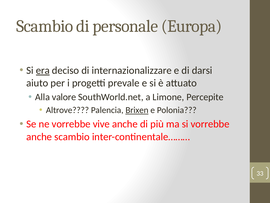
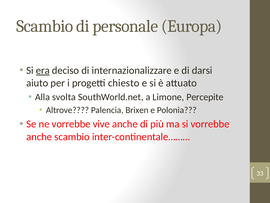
prevale: prevale -> chiesto (124, 83)
valore: valore -> svolta (64, 97)
Brixen underline: present -> none (137, 110)
